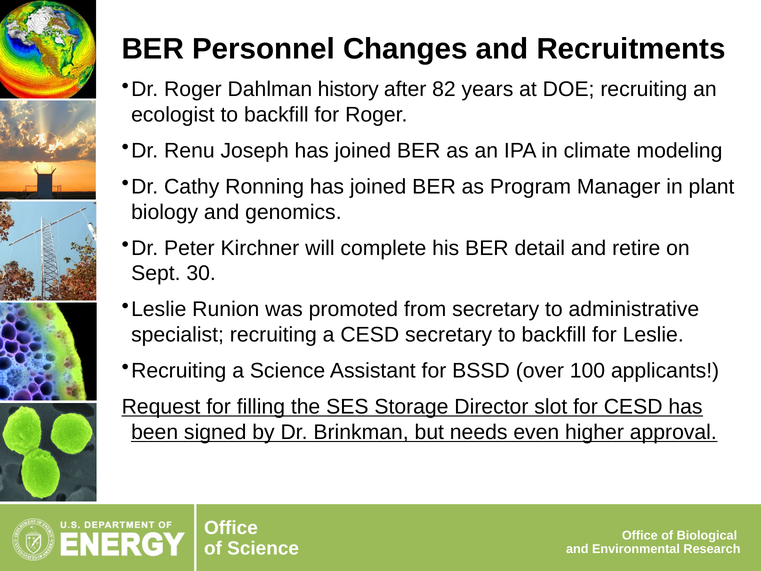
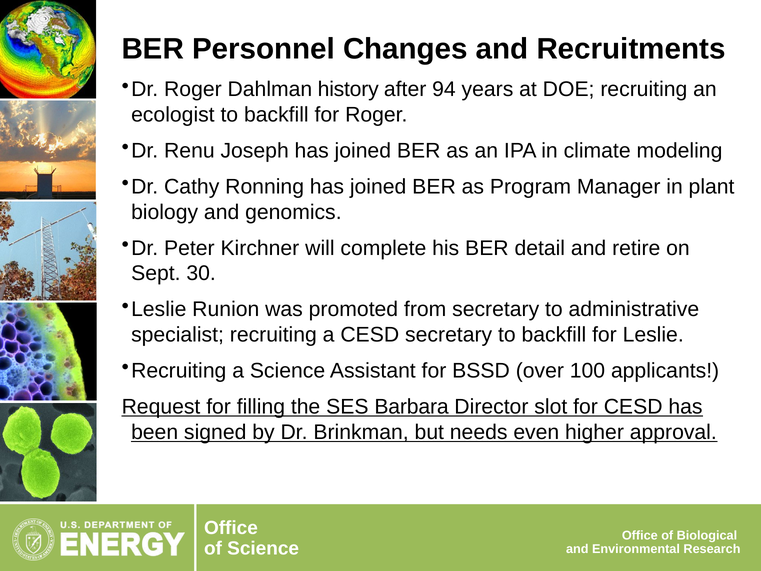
82: 82 -> 94 (444, 89)
Storage: Storage -> Barbara (412, 407)
